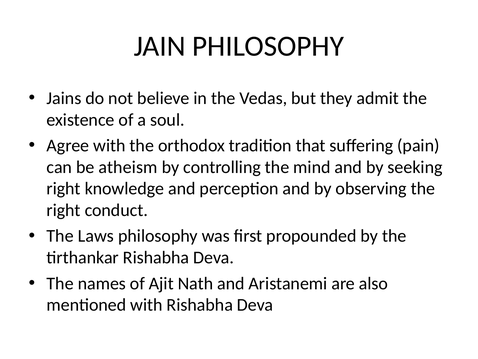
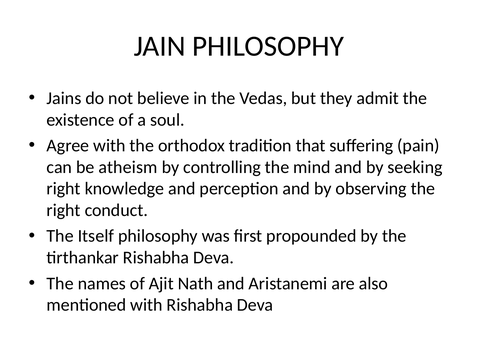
Laws: Laws -> Itself (96, 236)
